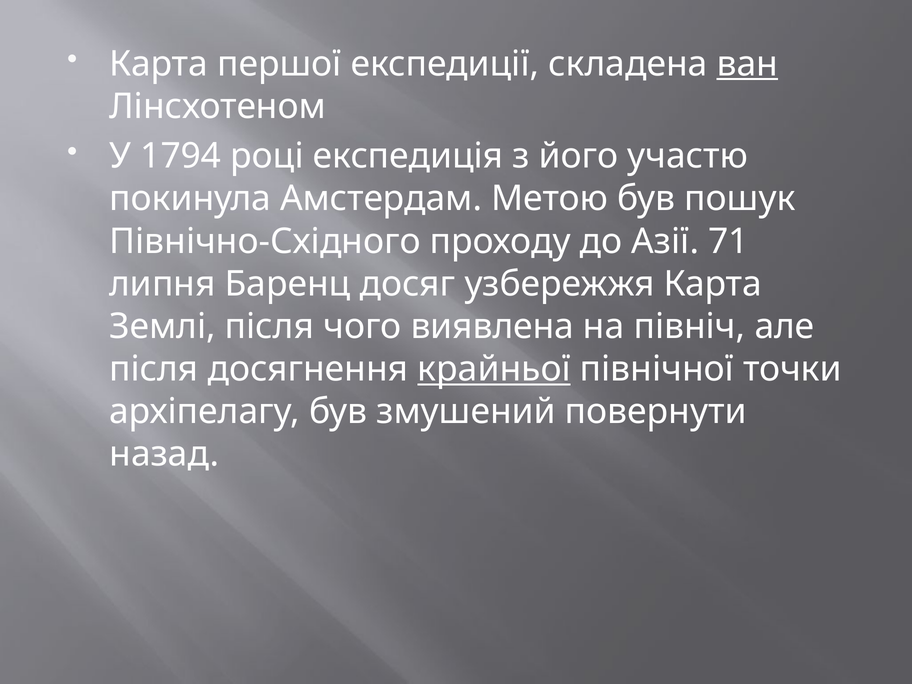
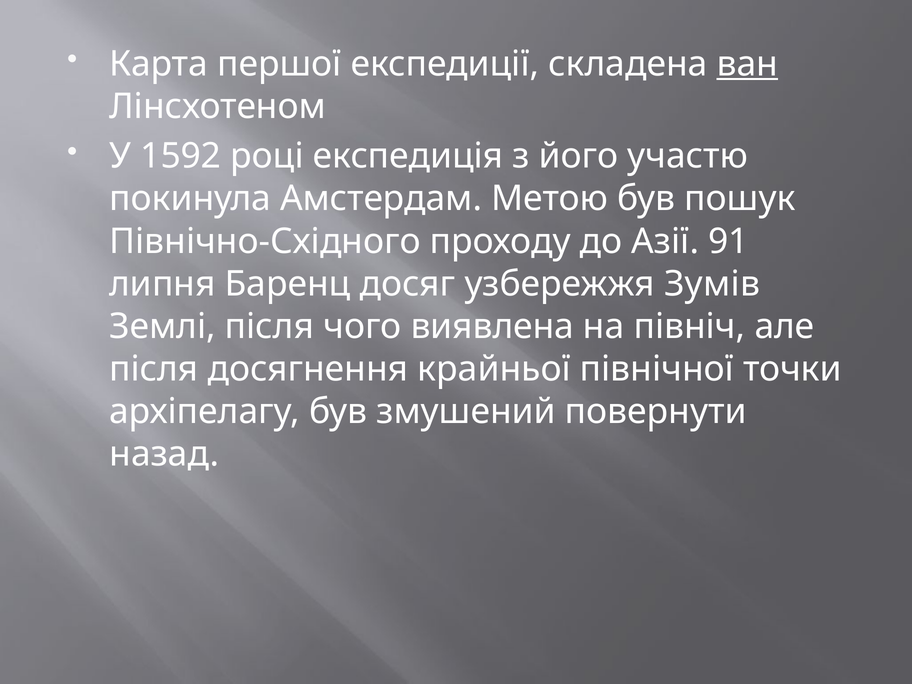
1794: 1794 -> 1592 (181, 156)
71: 71 -> 91 (728, 241)
узбережжя Карта: Карта -> Зумів (712, 284)
крайньої underline: present -> none (494, 369)
